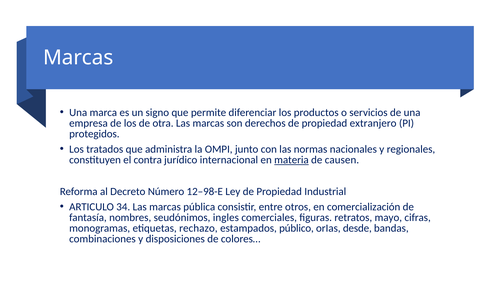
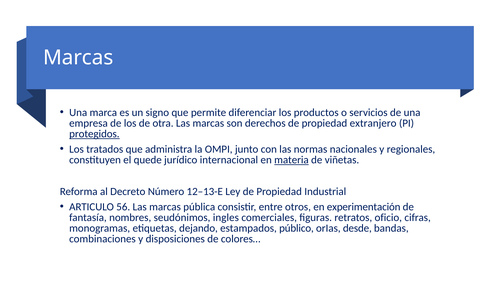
protegidos underline: none -> present (94, 134)
contra: contra -> quede (148, 160)
causen: causen -> viñetas (342, 160)
12–98-E: 12–98-E -> 12–13-E (205, 192)
34: 34 -> 56 (123, 207)
comercialización: comercialización -> experimentación (364, 207)
mayo: mayo -> oficio (388, 218)
rechazo: rechazo -> dejando (198, 228)
